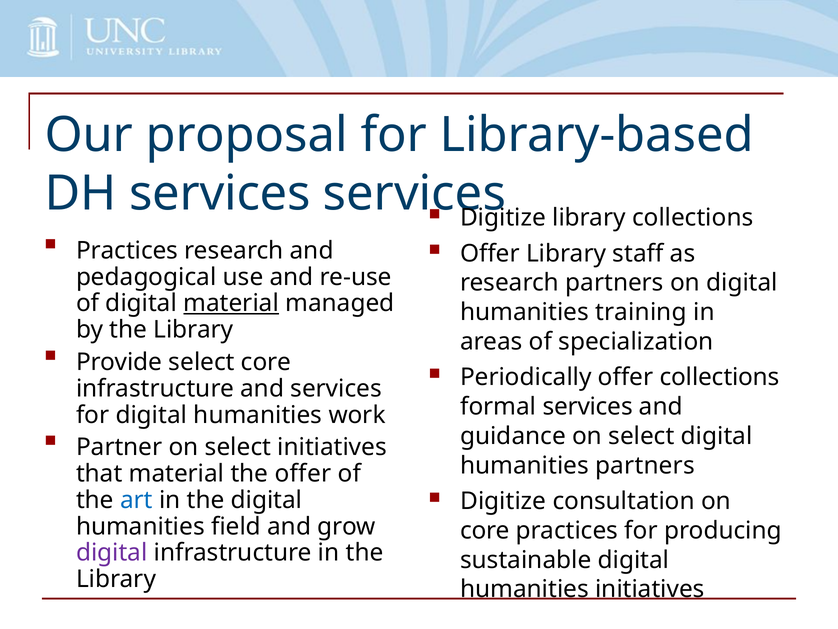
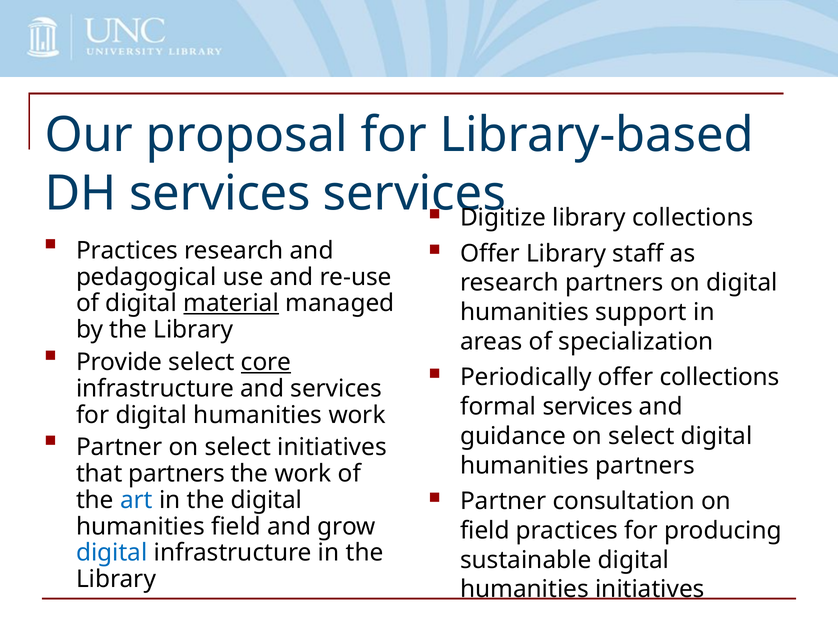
training: training -> support (641, 312)
core underline: none -> present (266, 362)
that material: material -> partners (177, 473)
the offer: offer -> work (303, 473)
Digitize: Digitize -> Partner (503, 501)
core: core -> field (485, 530)
digital colour: purple -> blue (112, 552)
